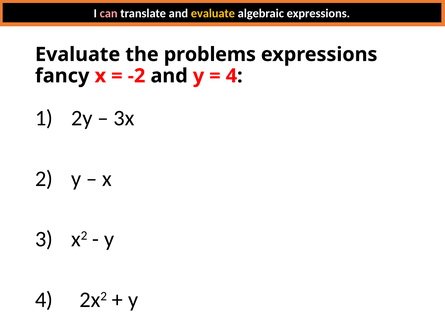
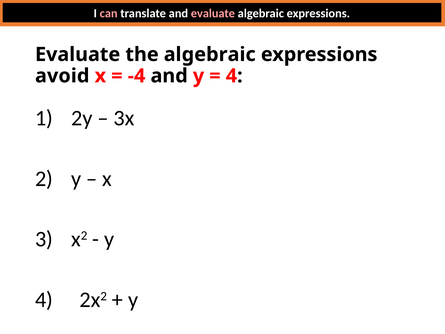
evaluate colour: yellow -> pink (213, 13)
the problems: problems -> algebraic (210, 54)
fancy: fancy -> avoid (62, 76)
-2: -2 -> -4 (137, 76)
